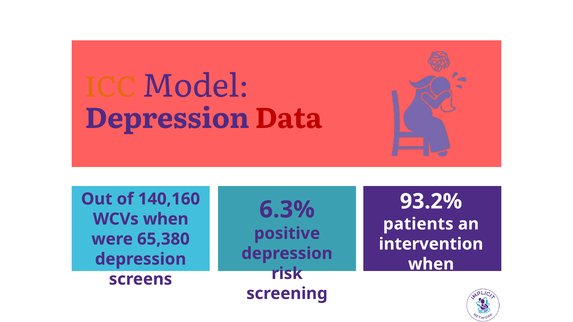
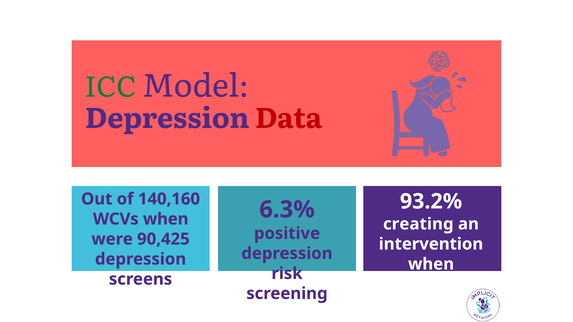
ICC colour: orange -> green (111, 87)
patients: patients -> creating (418, 224)
65,380: 65,380 -> 90,425 (163, 239)
